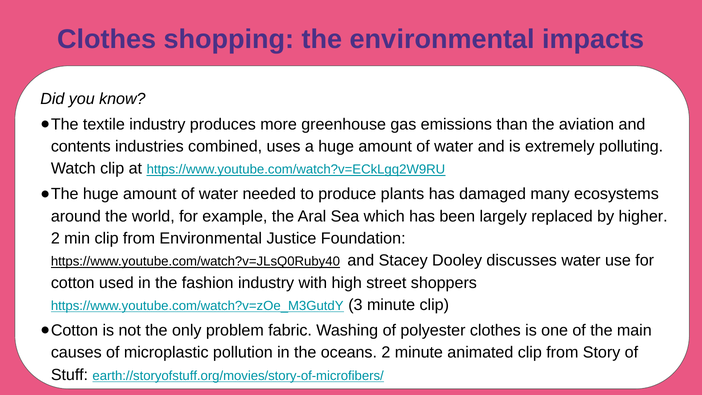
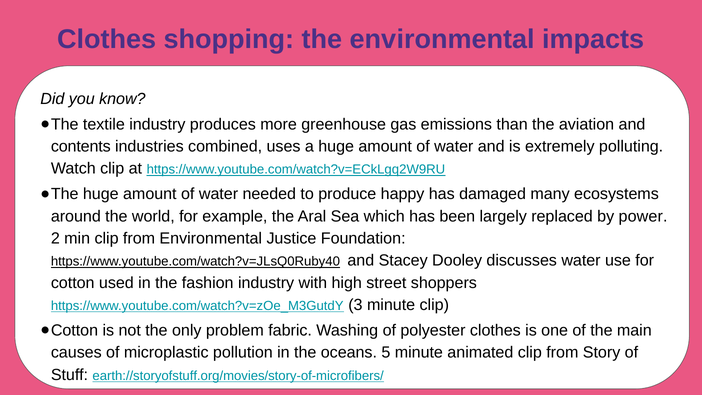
plants: plants -> happy (403, 194)
higher: higher -> power (643, 216)
oceans 2: 2 -> 5 (386, 353)
